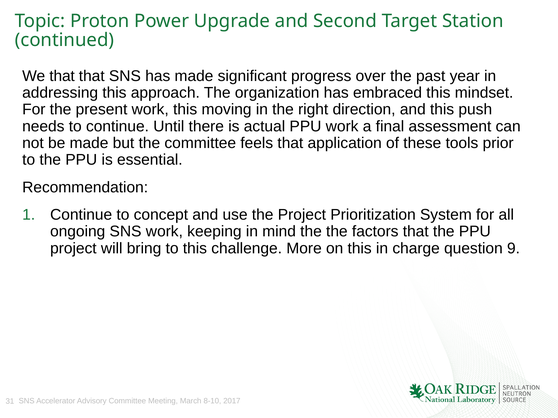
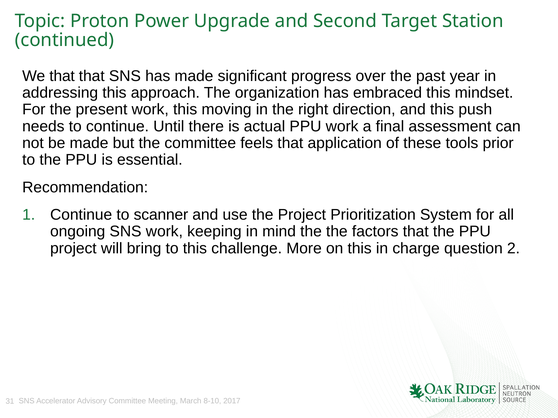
concept: concept -> scanner (161, 215)
9: 9 -> 2 (513, 249)
